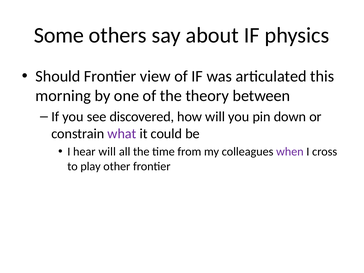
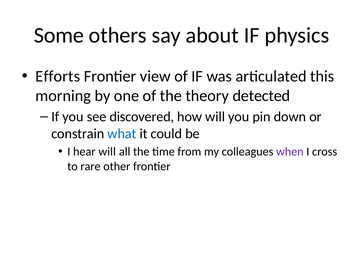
Should: Should -> Efforts (58, 76)
between: between -> detected (261, 96)
what colour: purple -> blue (122, 134)
play: play -> rare (90, 166)
